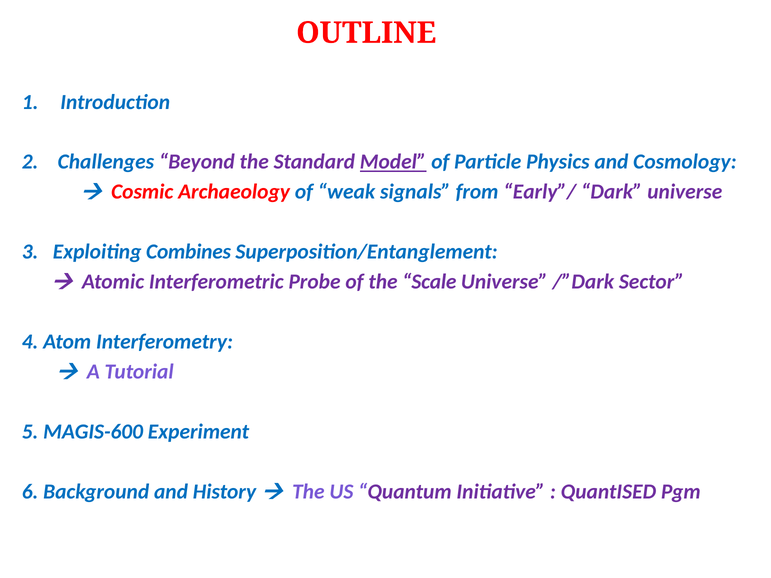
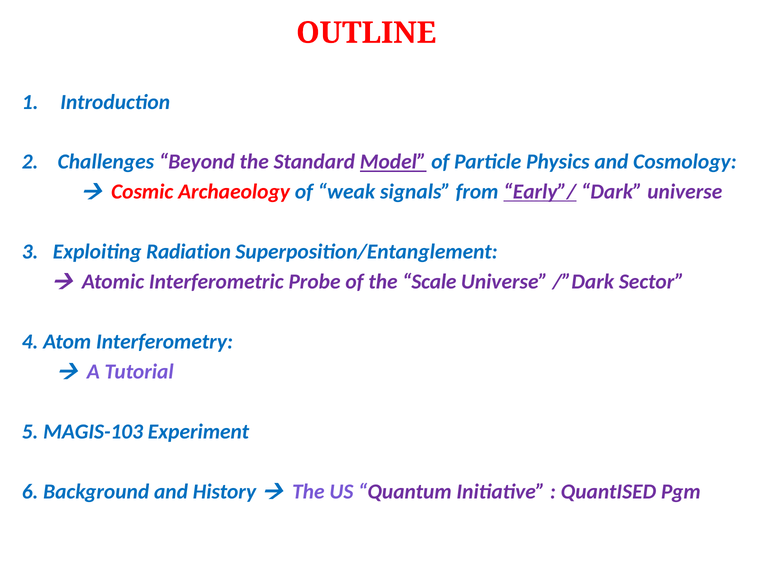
Early”/ underline: none -> present (540, 192)
Combines: Combines -> Radiation (189, 252)
MAGIS-600: MAGIS-600 -> MAGIS-103 (93, 432)
